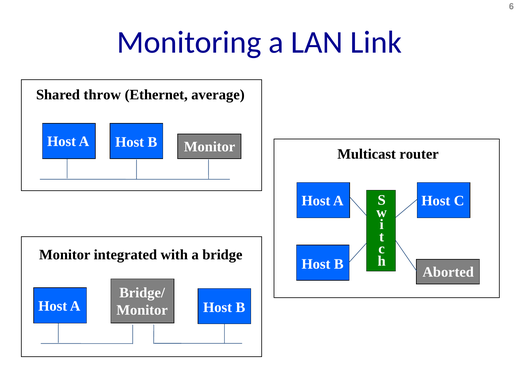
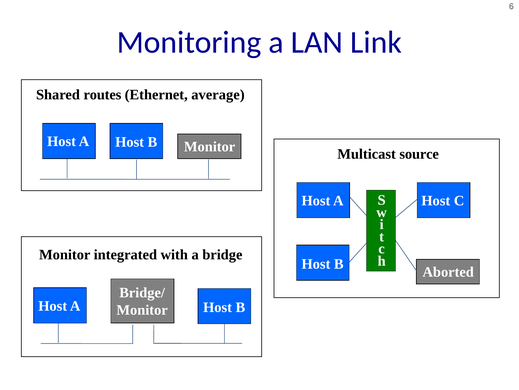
throw: throw -> routes (102, 95)
router: router -> source (419, 154)
